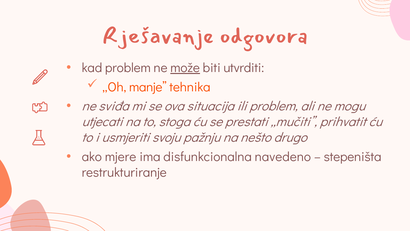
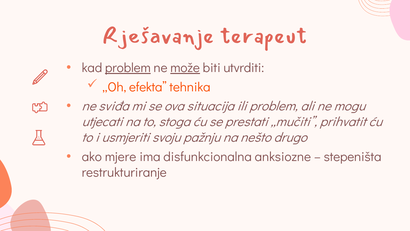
odgovora: odgovora -> terapeut (264, 36)
problem underline: none -> present (128, 68)
manje: manje -> efekta (148, 87)
navedeno: navedeno -> anksiozne (283, 157)
